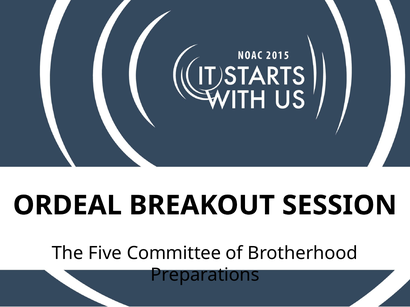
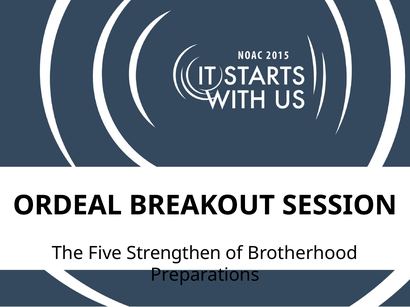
Committee: Committee -> Strengthen (174, 253)
